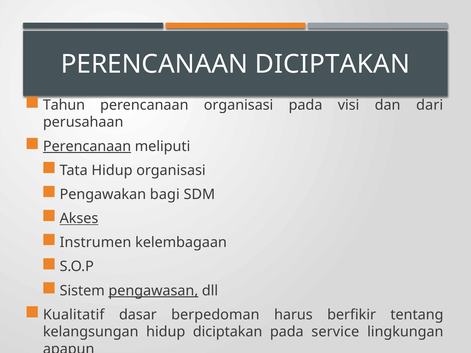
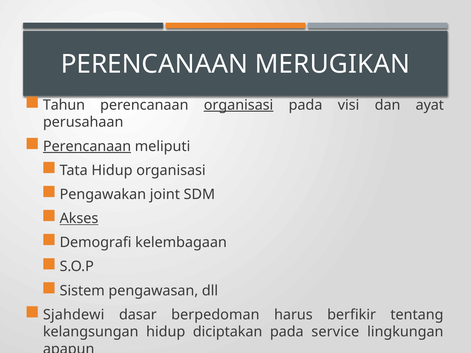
PERENCANAAN DICIPTAKAN: DICIPTAKAN -> MERUGIKAN (332, 64)
organisasi underline: none -> present (239, 105)
dari: dari -> ayat (430, 105)
bagi: bagi -> joint (165, 195)
Instrumen: Instrumen -> Demografi (96, 243)
pengawasan underline: present -> none (153, 291)
Kualitatif: Kualitatif -> Sjahdewi (74, 315)
